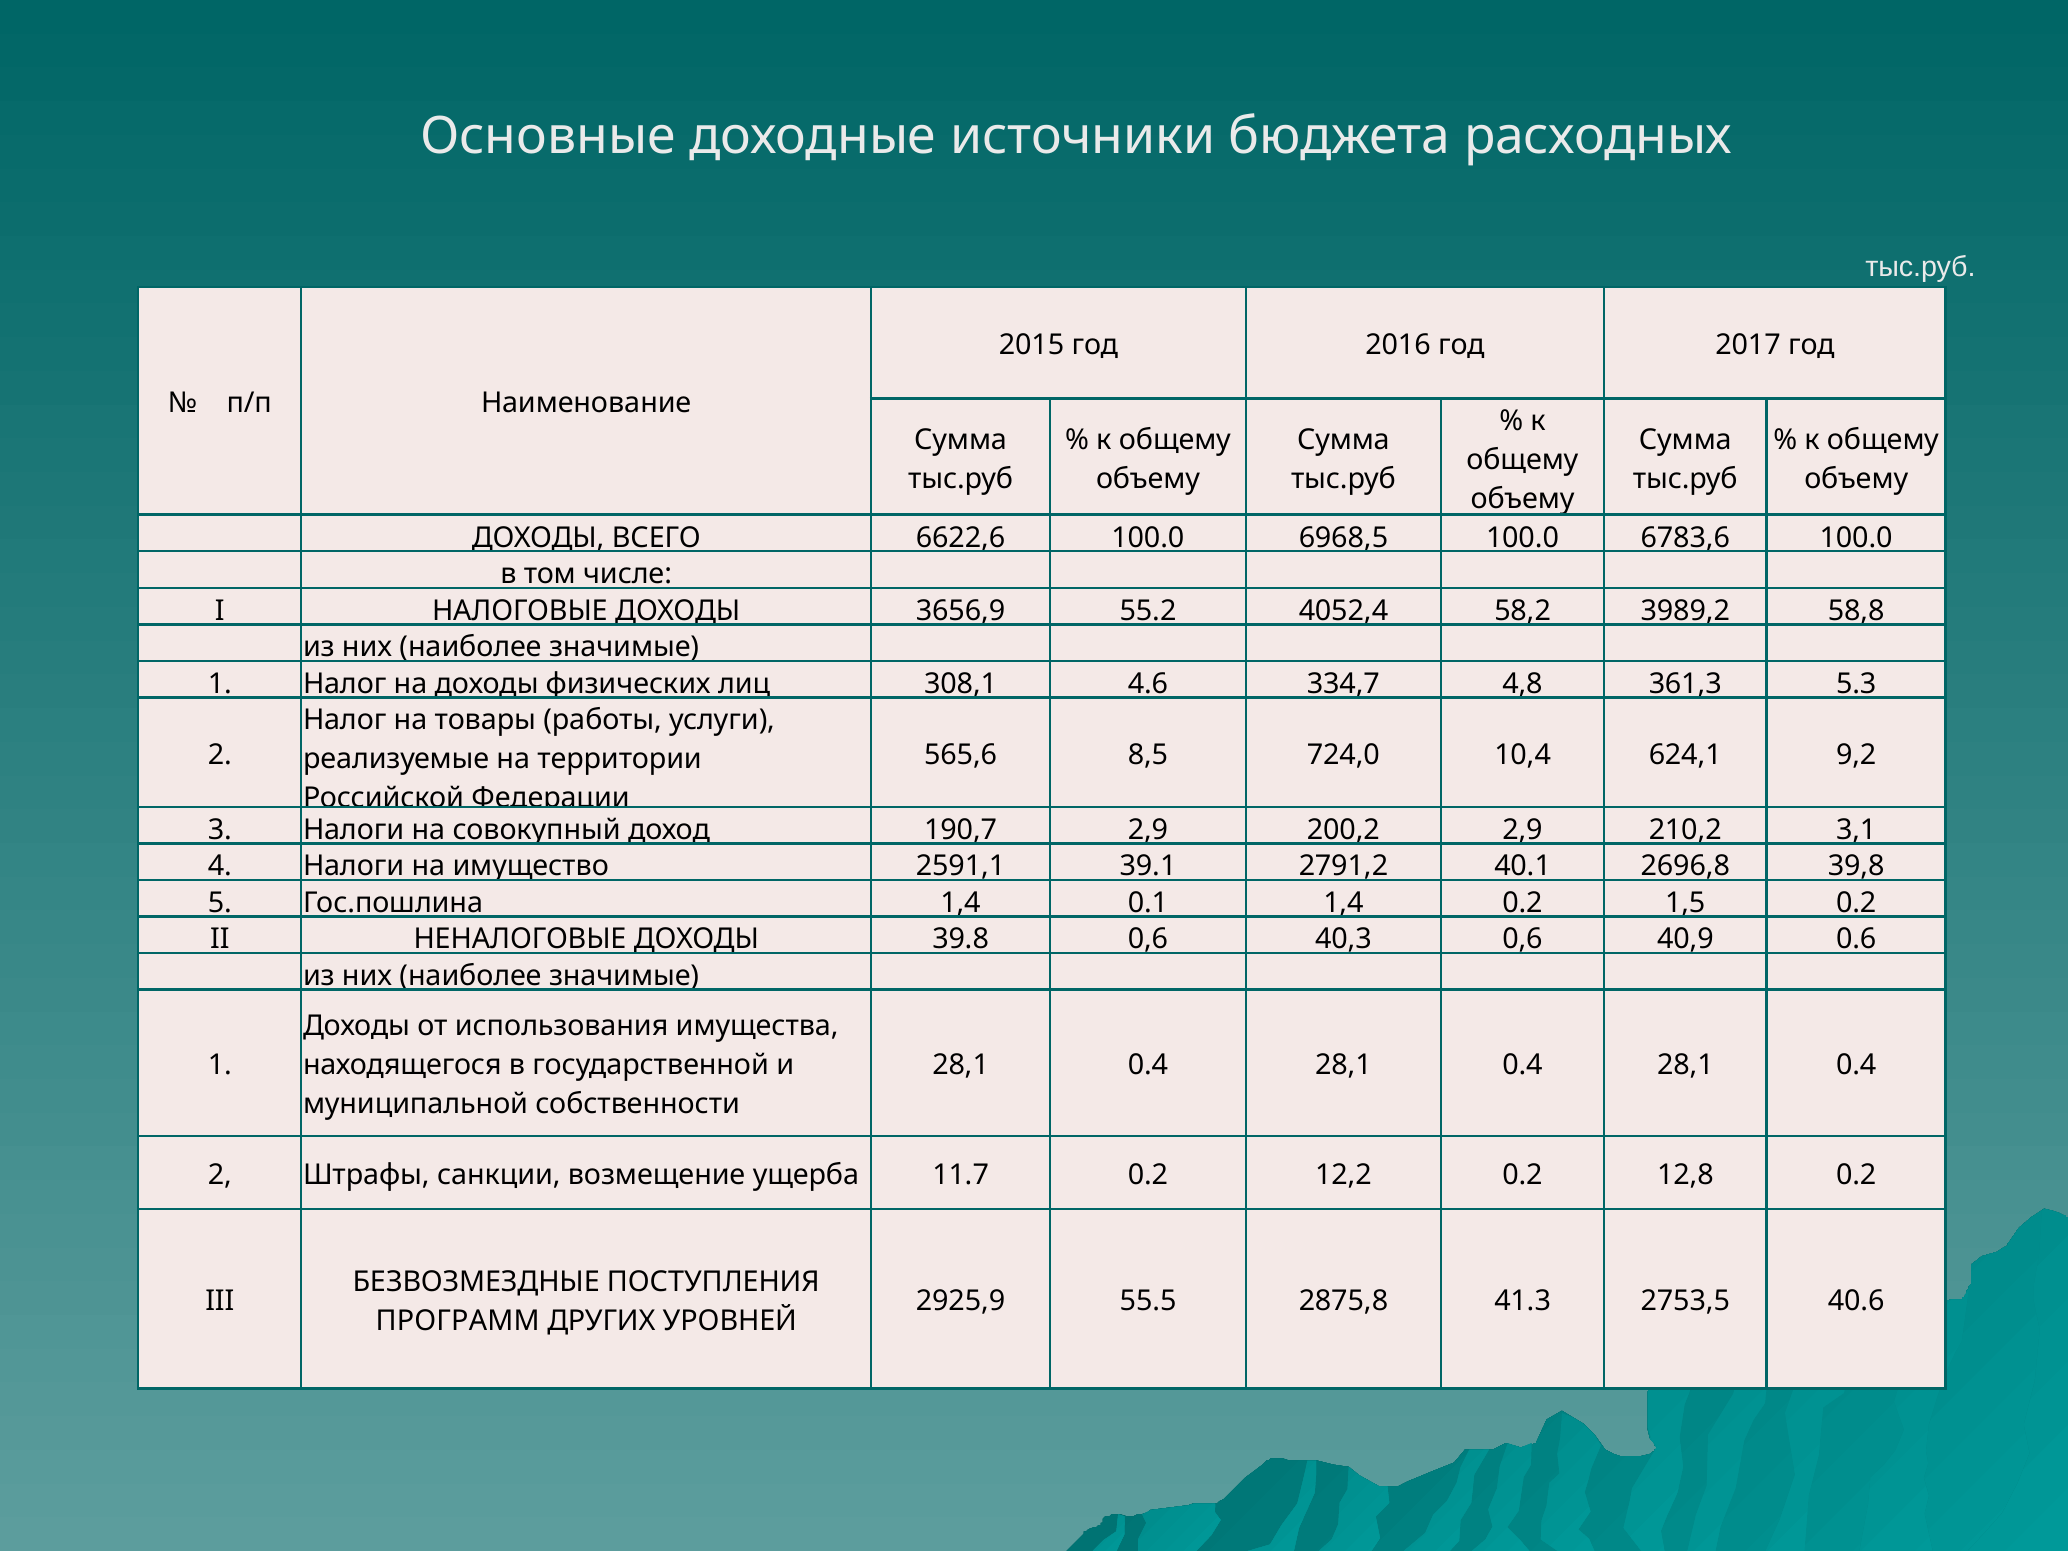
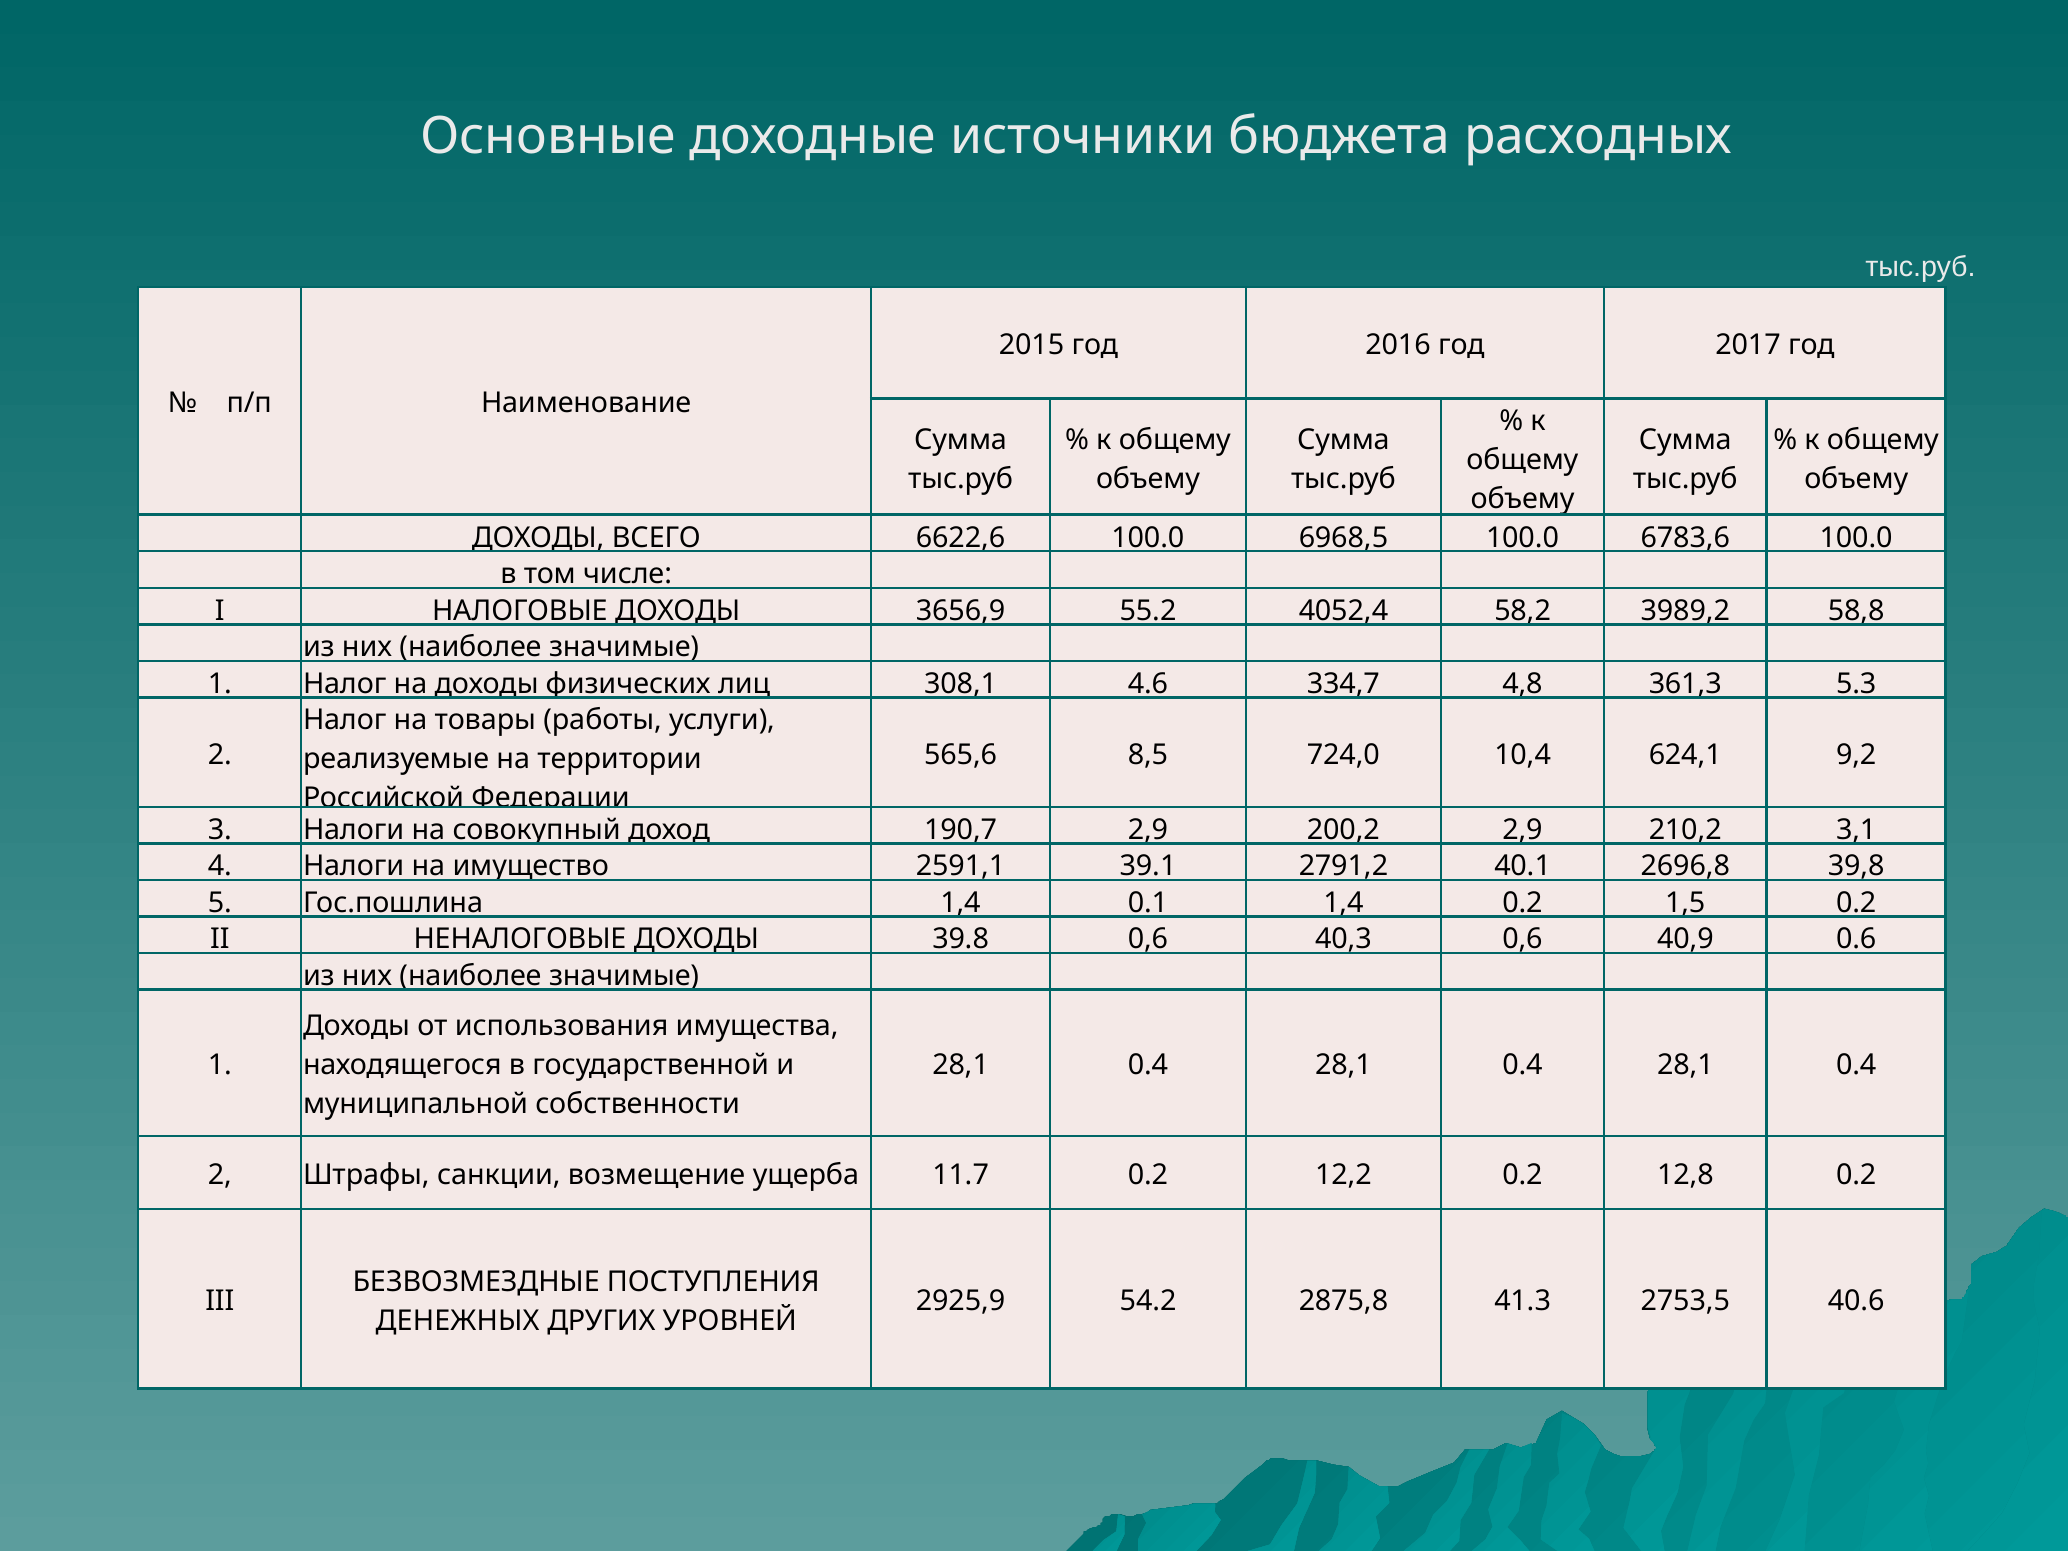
55.5: 55.5 -> 54.2 (1148, 1301)
ПРОГРАММ: ПРОГРАММ -> ДЕНЕЖНЫХ (458, 1321)
